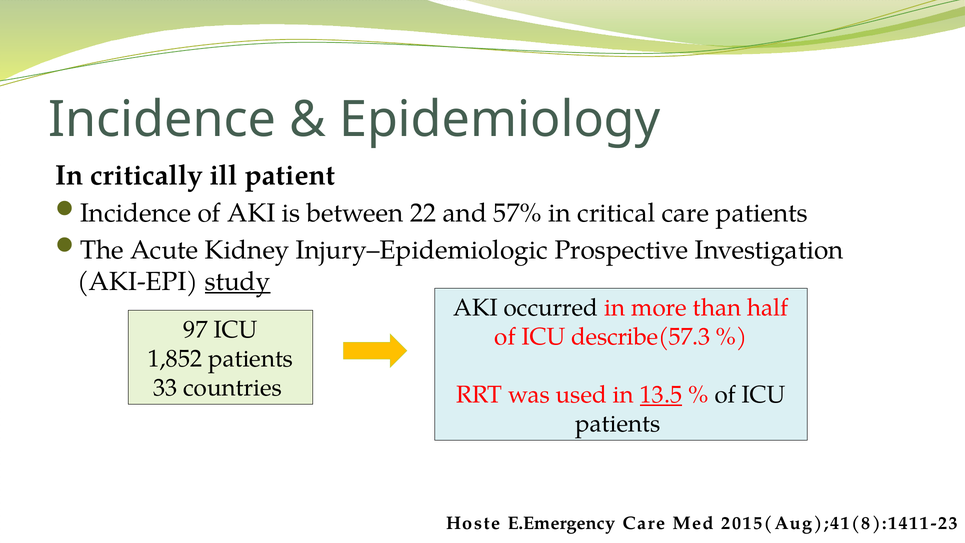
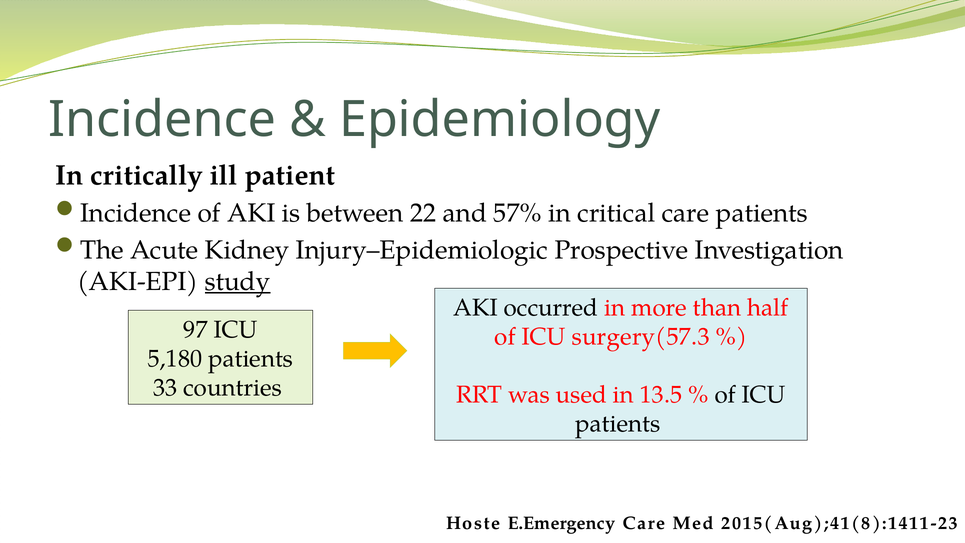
describe(57.3: describe(57.3 -> surgery(57.3 (641, 337)
1,852: 1,852 -> 5,180 (175, 359)
13.5 underline: present -> none (661, 395)
